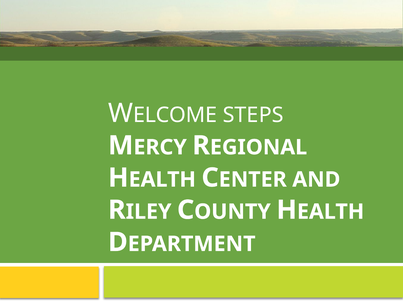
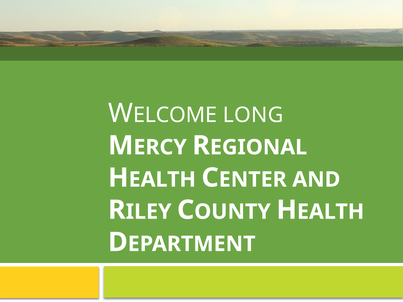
STEPS: STEPS -> LONG (253, 115)
